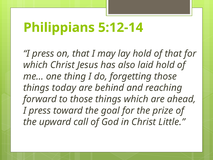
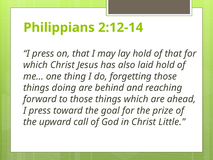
5:12-14: 5:12-14 -> 2:12-14 (121, 28)
today: today -> doing (64, 88)
